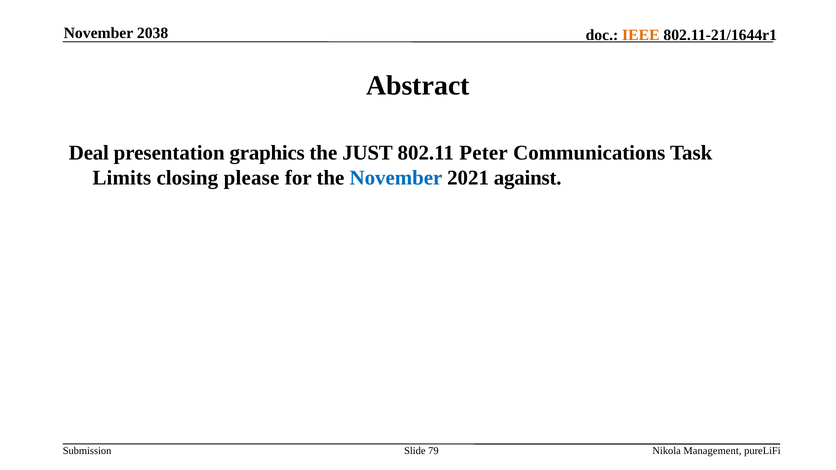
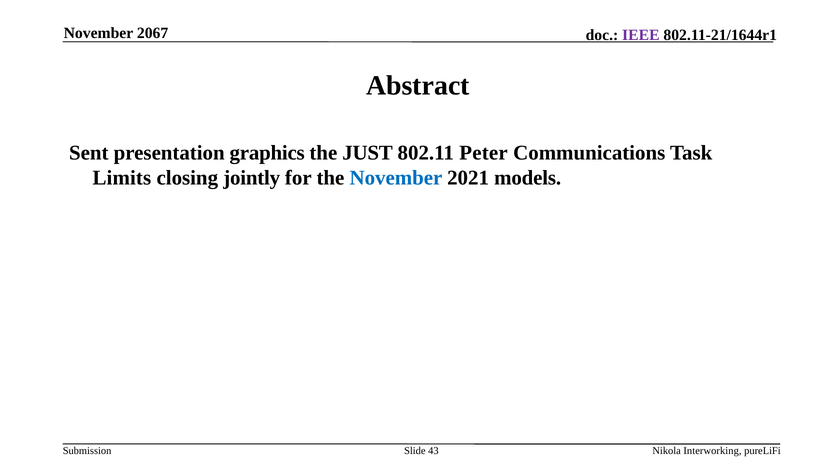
2038: 2038 -> 2067 (153, 33)
IEEE colour: orange -> purple (641, 35)
Deal: Deal -> Sent (89, 153)
please: please -> jointly (252, 178)
against: against -> models (528, 178)
79: 79 -> 43 (433, 451)
Management: Management -> Interworking (712, 451)
